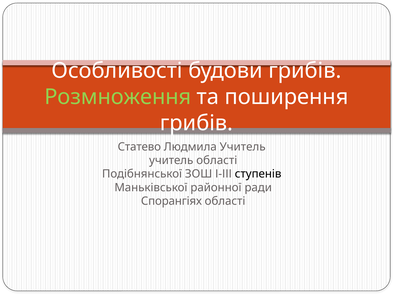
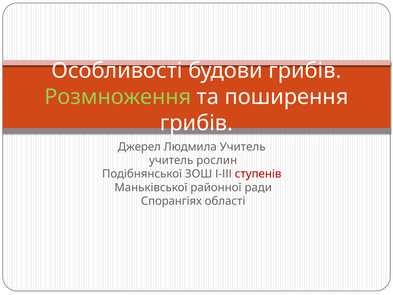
Статево: Статево -> Джерел (139, 147)
учитель області: області -> рослин (217, 160)
ступенів colour: black -> red (258, 174)
